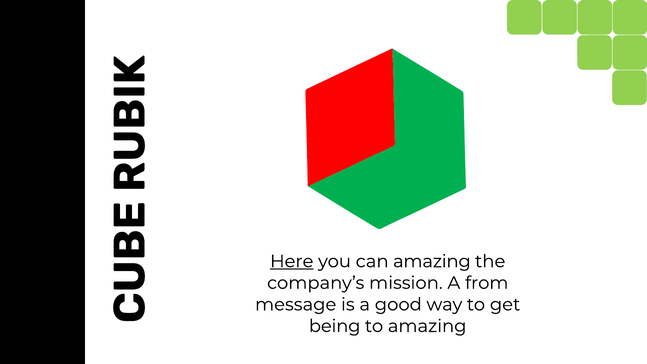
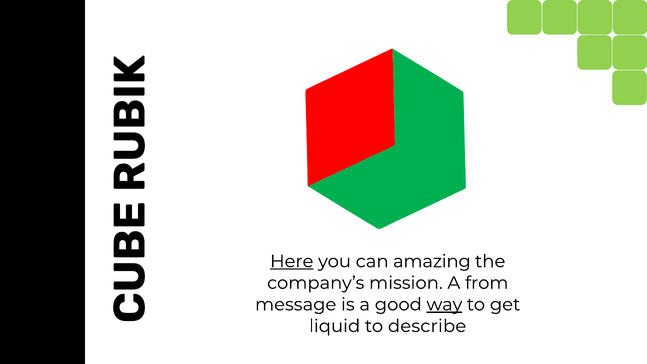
way underline: none -> present (444, 304)
being: being -> liquid (335, 326)
to amazing: amazing -> describe (427, 326)
